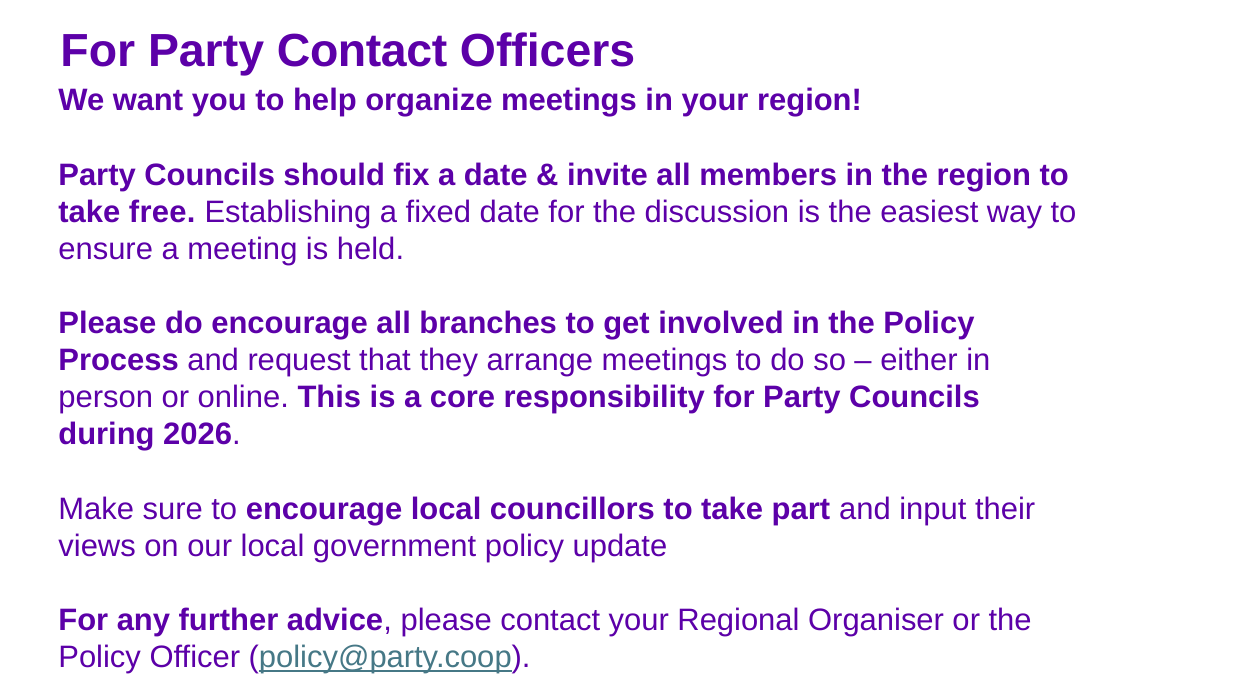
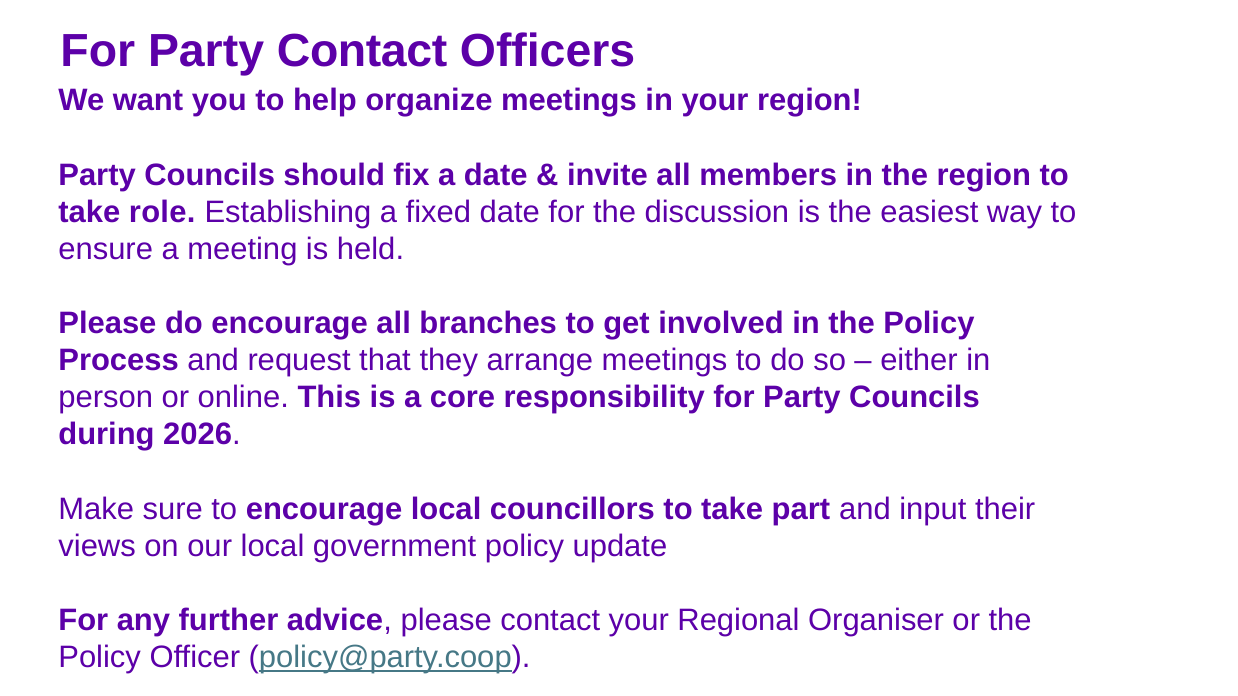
free: free -> role (162, 212)
